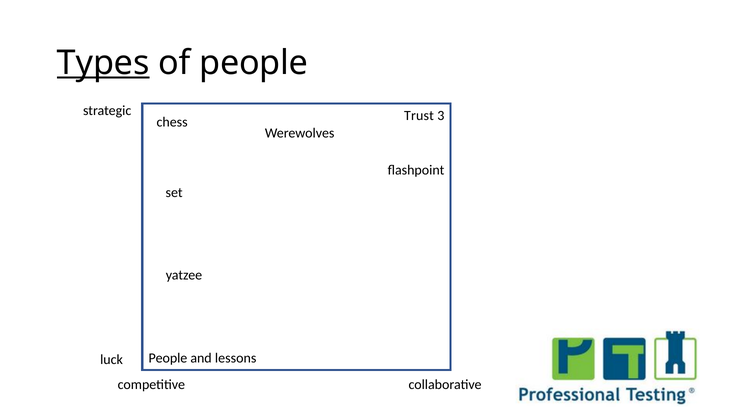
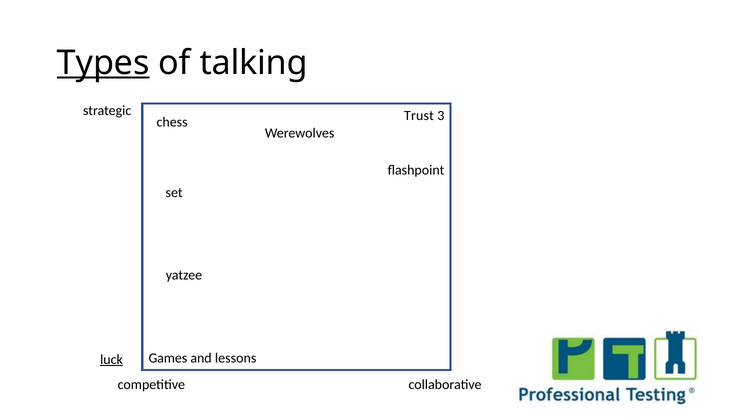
of people: people -> talking (254, 63)
People: People -> Games (168, 358)
luck underline: none -> present (112, 359)
